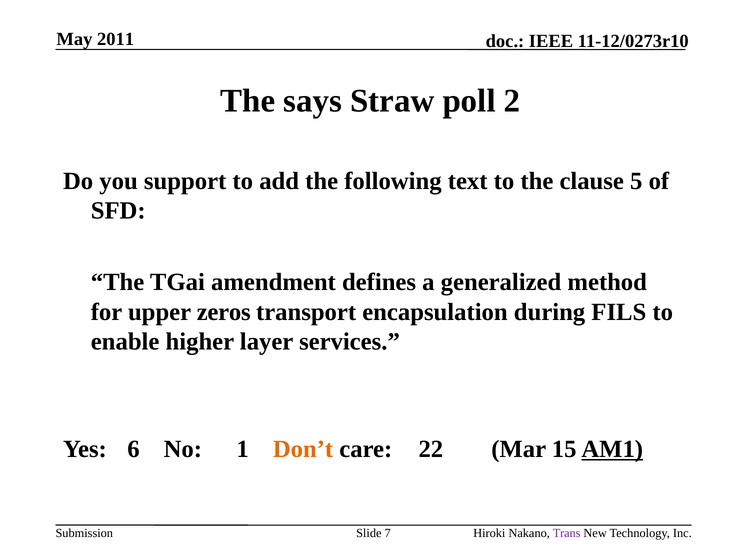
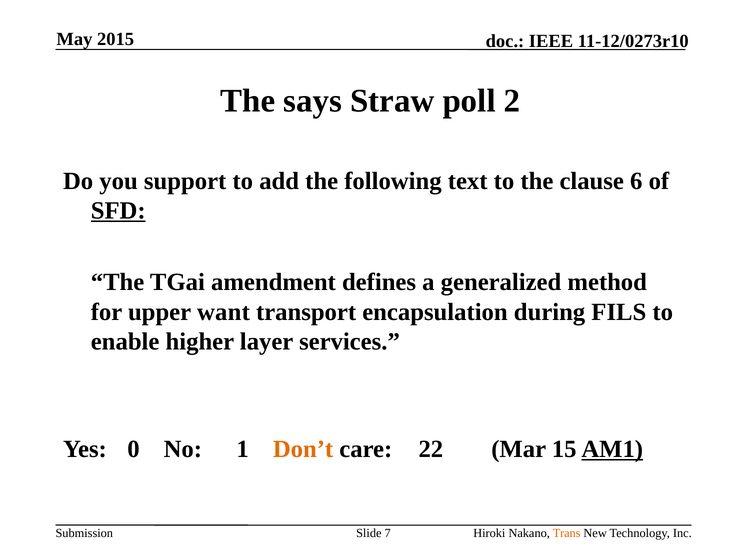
2011: 2011 -> 2015 (116, 39)
5: 5 -> 6 (636, 181)
SFD underline: none -> present (118, 210)
zeros: zeros -> want (223, 312)
6: 6 -> 0 (133, 449)
Trans colour: purple -> orange (567, 533)
